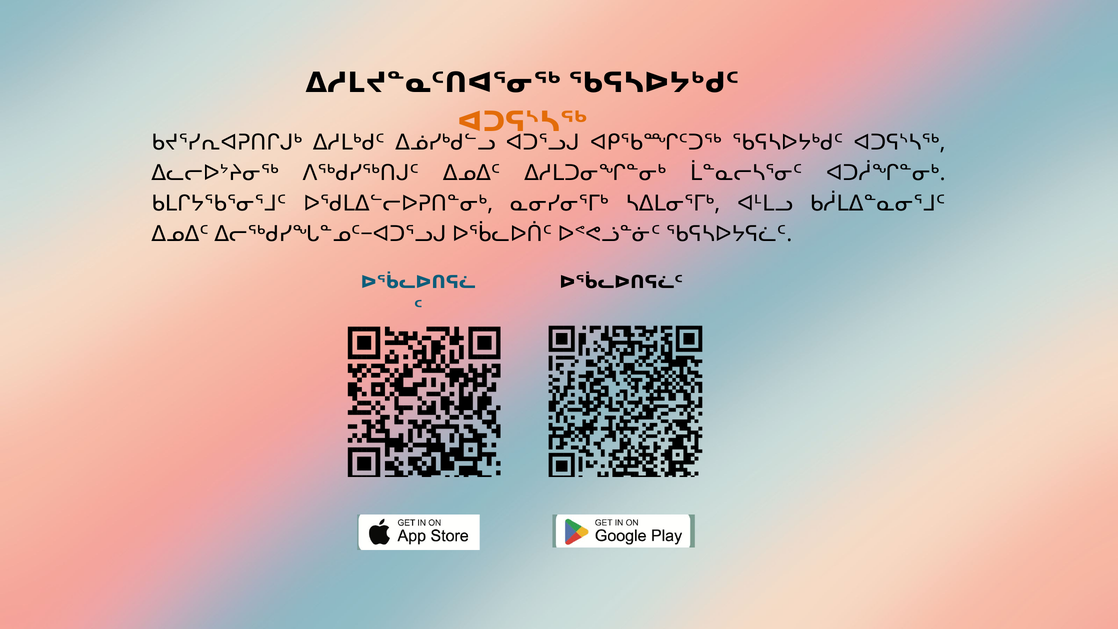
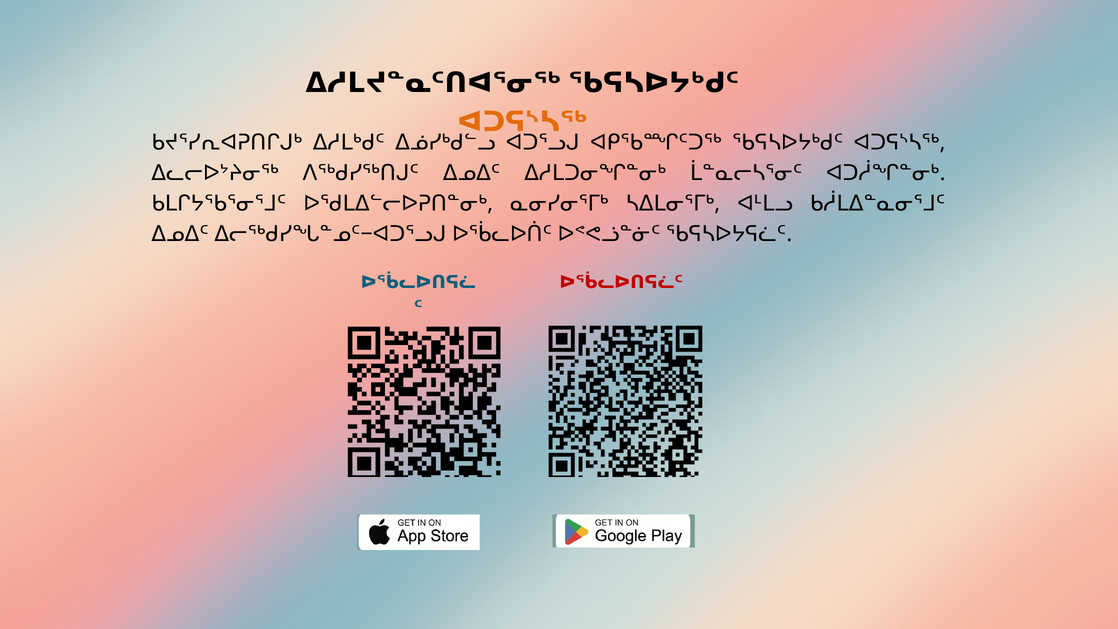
ᐅᖄᓚᐅᑎᕋᓛᑦ colour: black -> red (621, 282)
